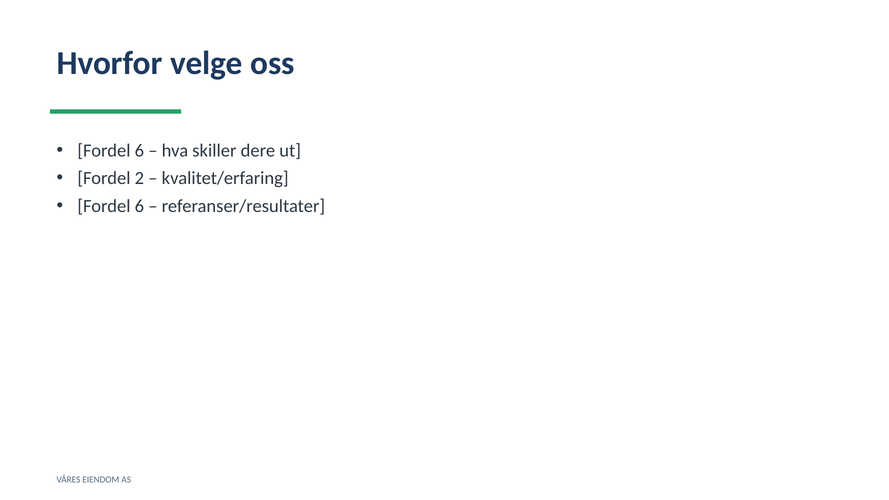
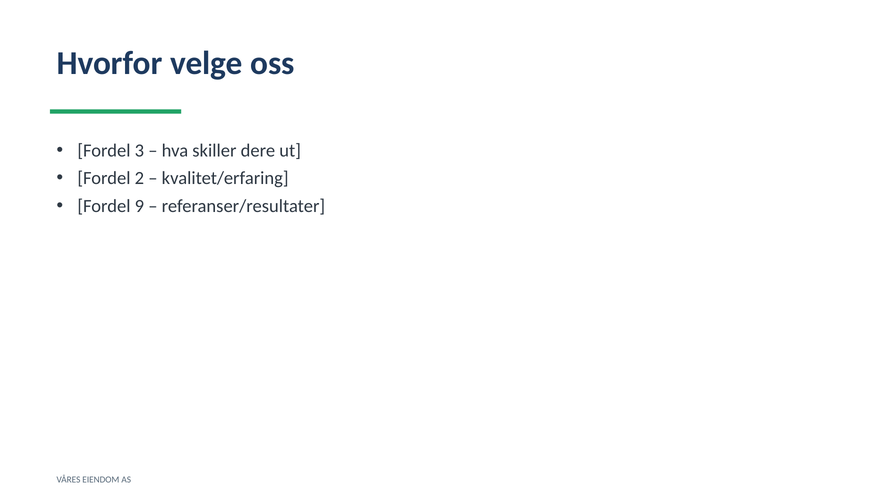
6: 6 -> 3 (139, 151)
6: 6 -> 9 (139, 206)
